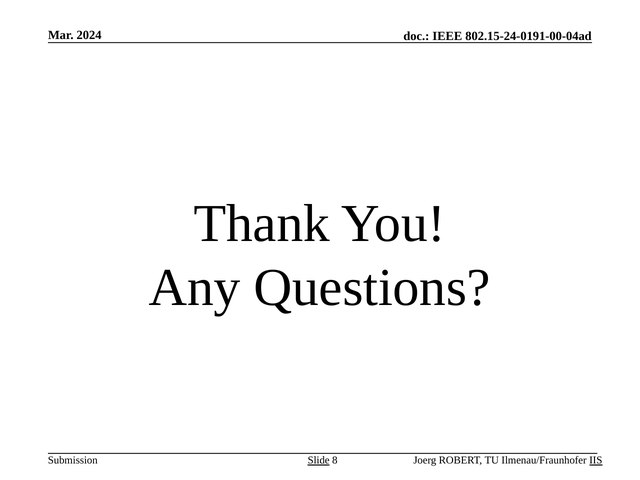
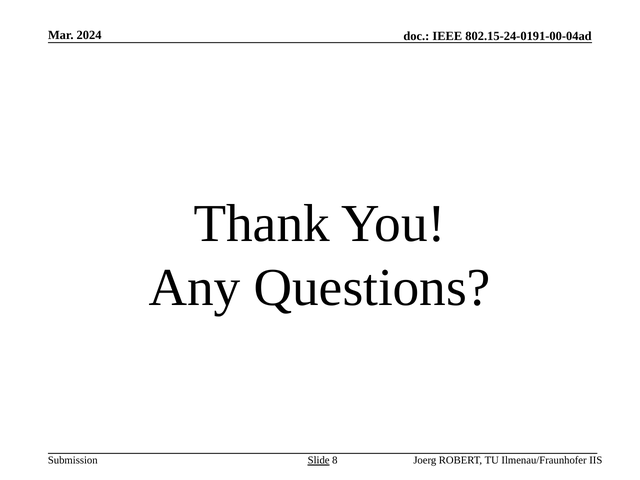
IIS underline: present -> none (596, 460)
